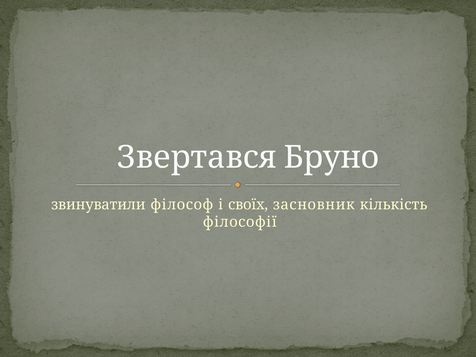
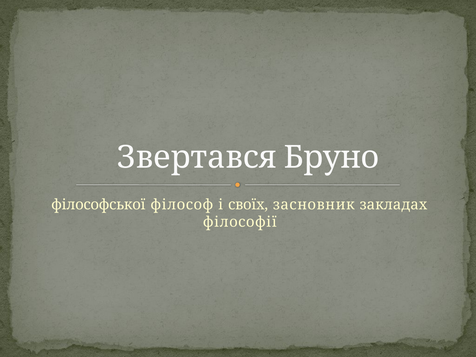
звинуватили: звинуватили -> філософської (98, 205)
кількість: кількість -> закладах (394, 205)
